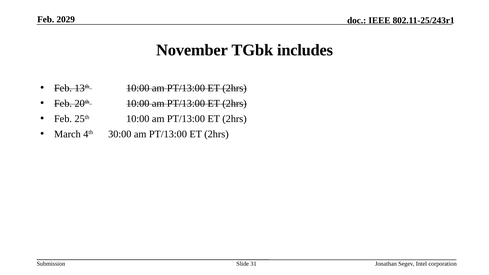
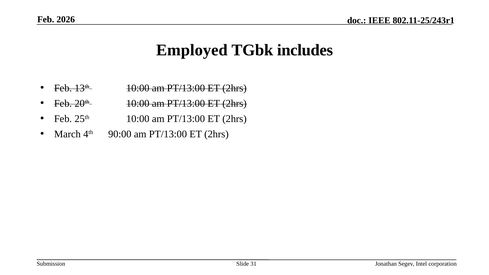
2029: 2029 -> 2026 (66, 19)
November: November -> Employed (192, 50)
30:00: 30:00 -> 90:00 (120, 134)
